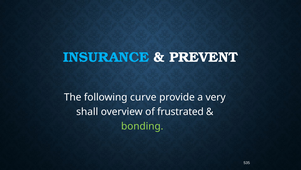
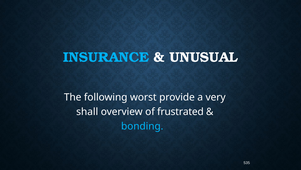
PREVENT: PREVENT -> UNUSUAL (204, 57)
curve: curve -> worst (143, 97)
bonding colour: light green -> light blue (142, 126)
